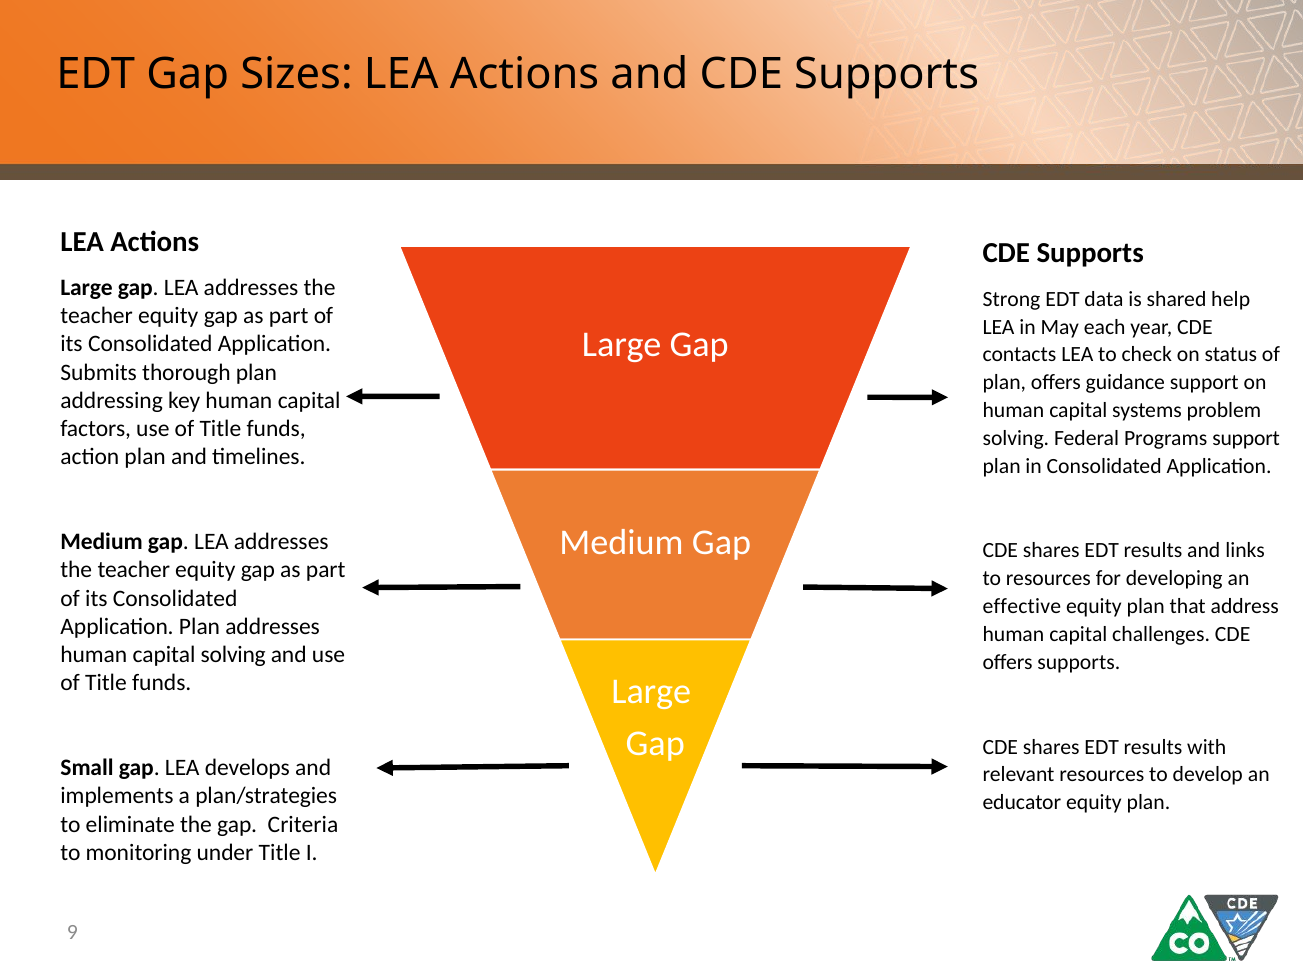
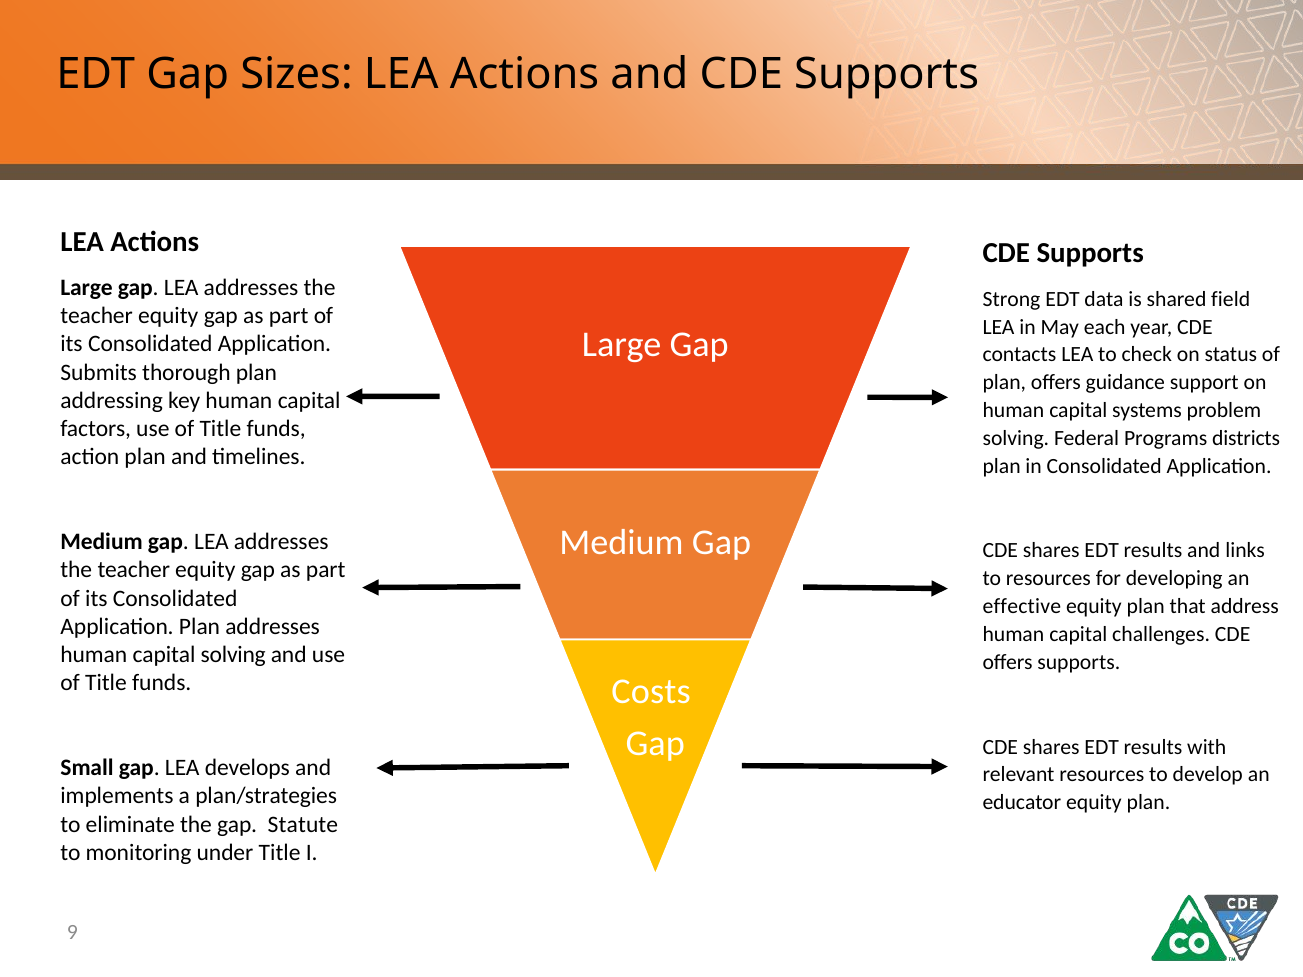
help: help -> field (1231, 299)
Programs support: support -> districts (1246, 438)
Large: Large -> Costs (651, 692)
Criteria: Criteria -> Statute (303, 825)
